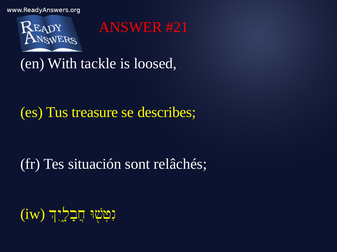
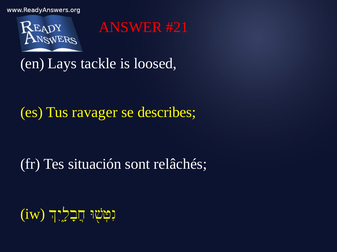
With: With -> Lays (62, 64)
treasure: treasure -> ravager (95, 112)
